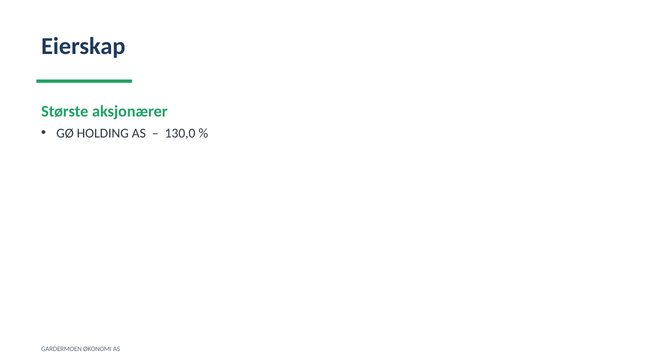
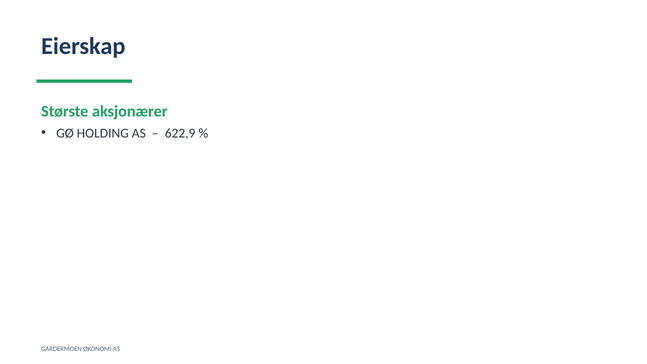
130,0: 130,0 -> 622,9 (180, 133)
